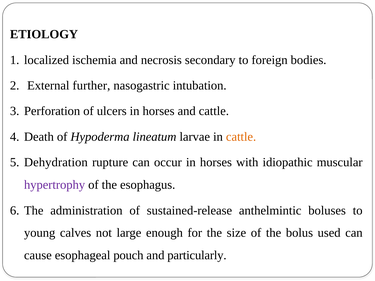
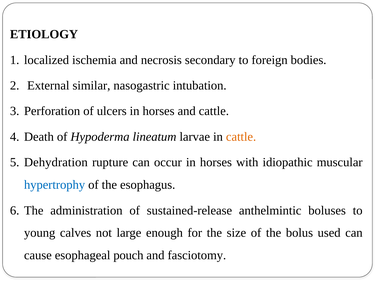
further: further -> similar (91, 86)
hypertrophy colour: purple -> blue (55, 185)
particularly: particularly -> fasciotomy (197, 256)
